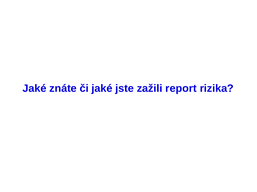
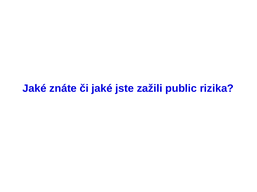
report: report -> public (181, 89)
